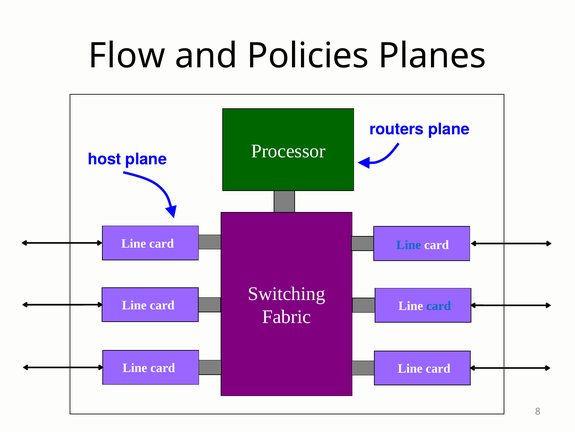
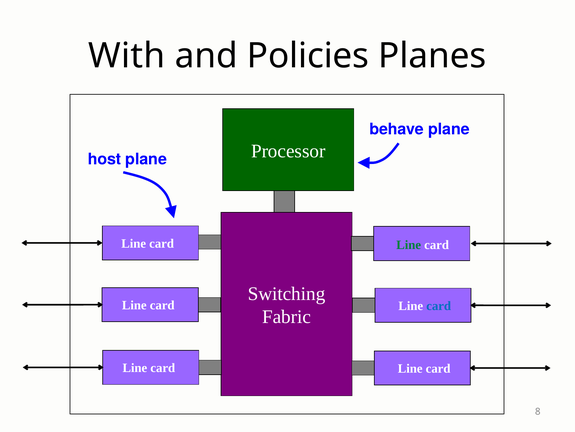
Flow: Flow -> With (127, 56)
routers: routers -> behave (397, 129)
Line colour: blue -> green (409, 245)
